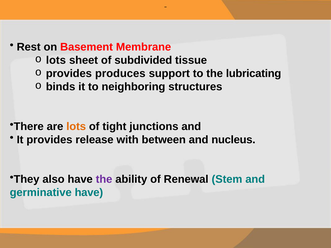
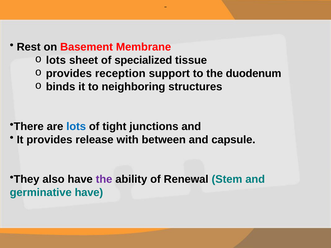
subdivided: subdivided -> specialized (143, 60)
produces: produces -> reception (120, 74)
lubricating: lubricating -> duodenum (254, 74)
lots colour: orange -> blue (76, 127)
nucleus: nucleus -> capsule (233, 140)
